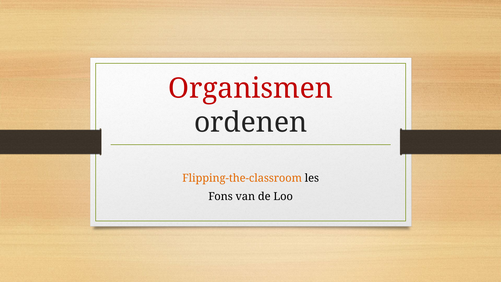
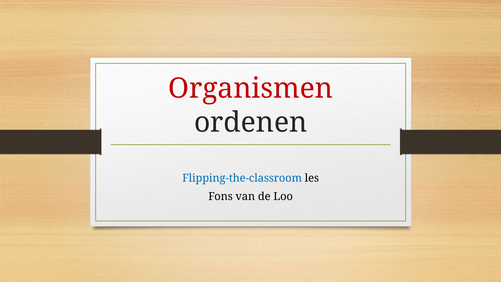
Flipping-the-classroom colour: orange -> blue (242, 178)
